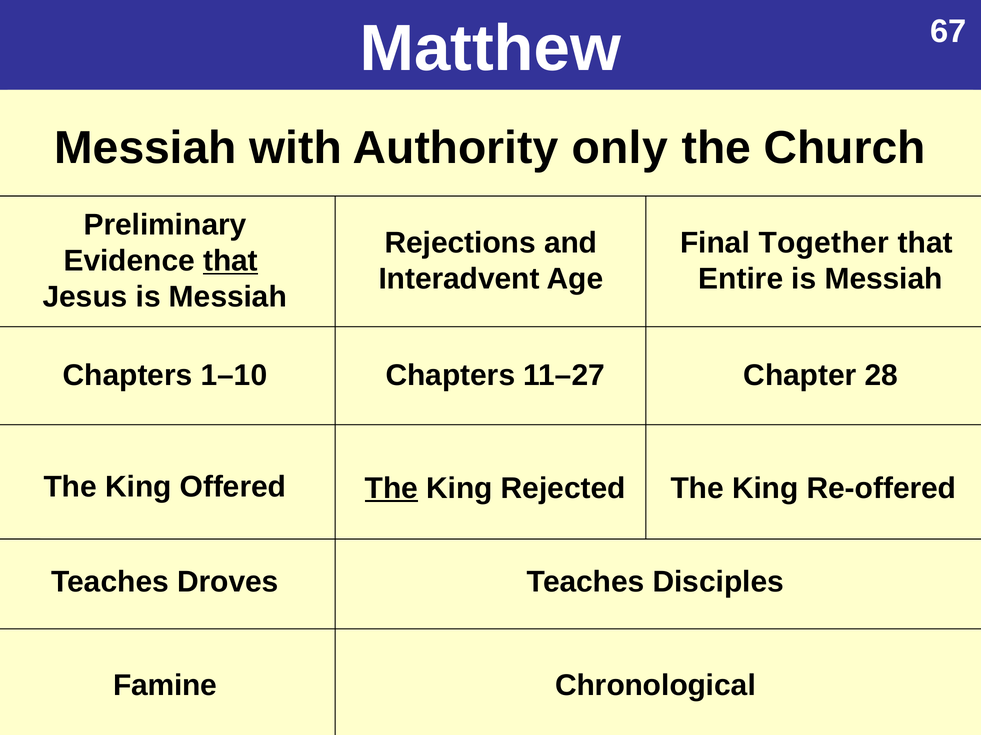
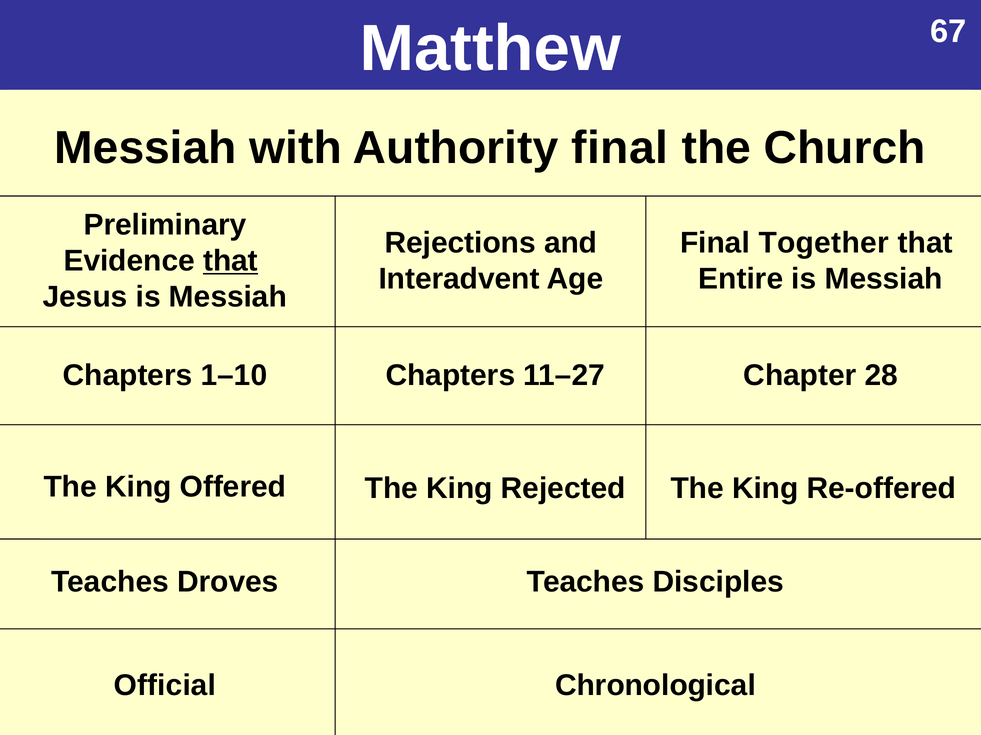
Authority only: only -> final (620, 148)
The underline: present -> none (391, 489)
Famine: Famine -> Official (165, 686)
